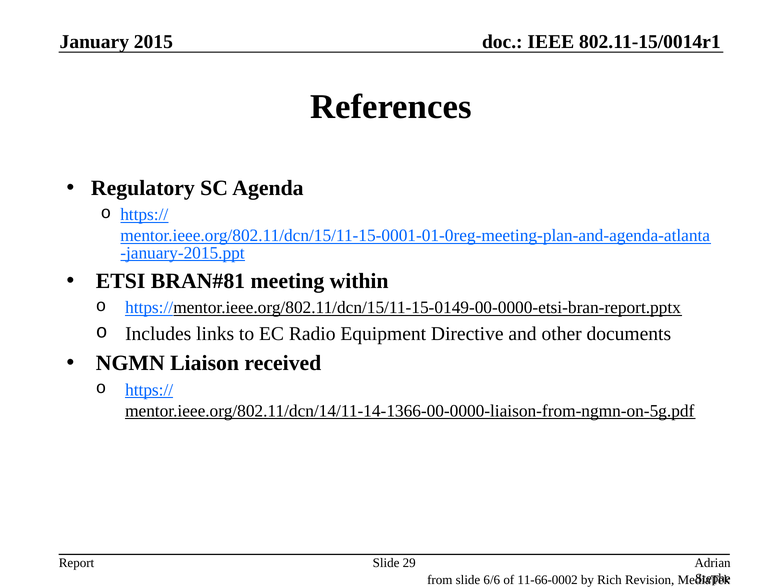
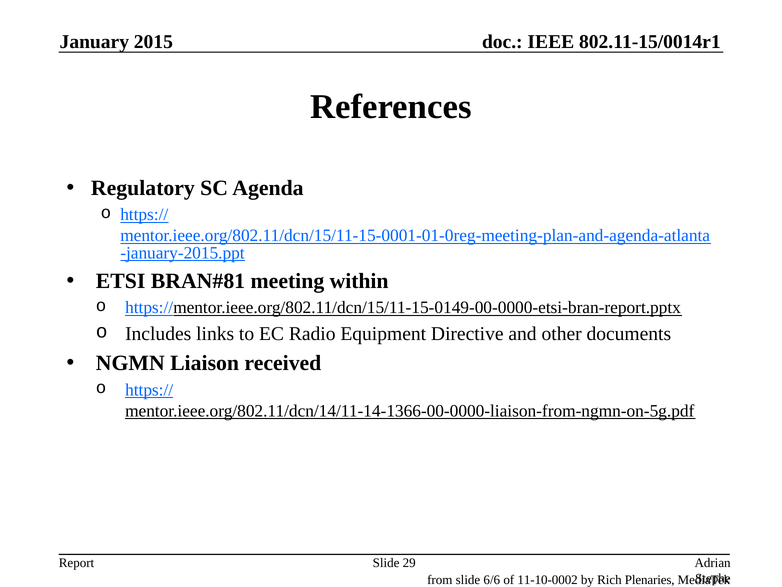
11-66-0002: 11-66-0002 -> 11-10-0002 (548, 580)
Revision: Revision -> Plenaries (650, 580)
